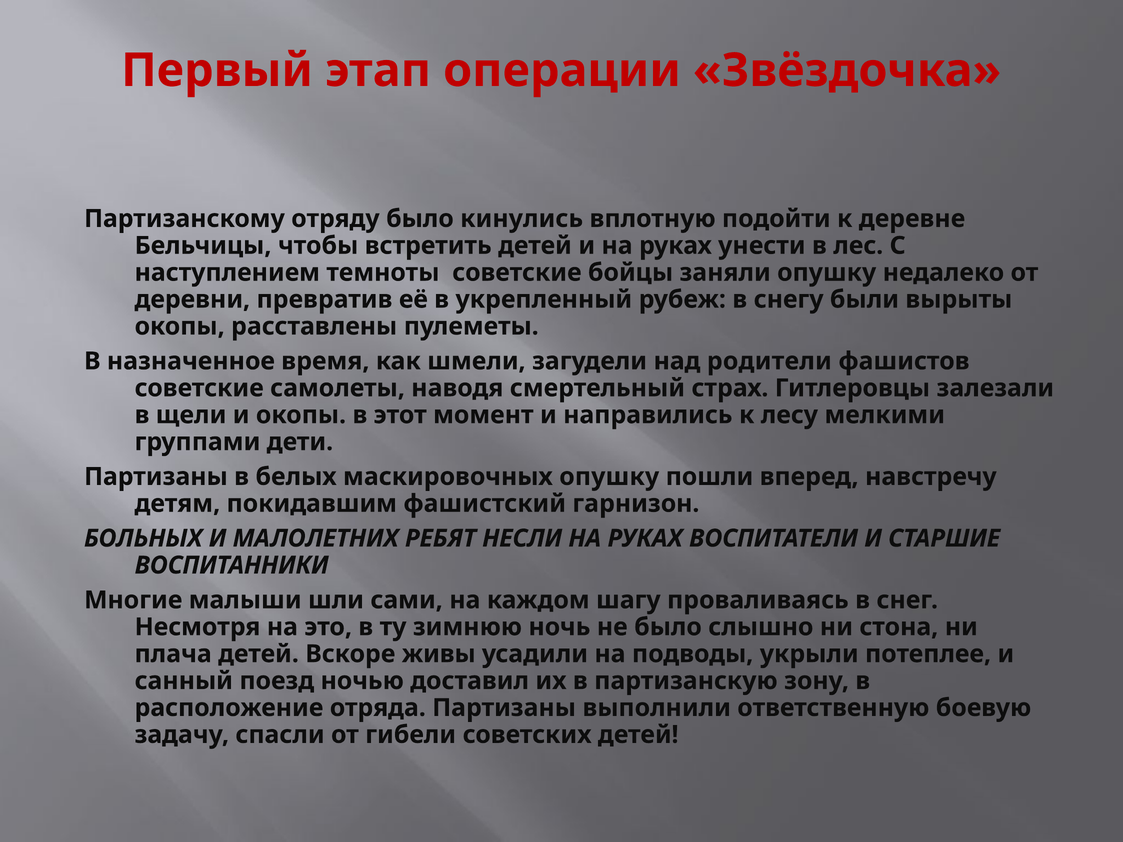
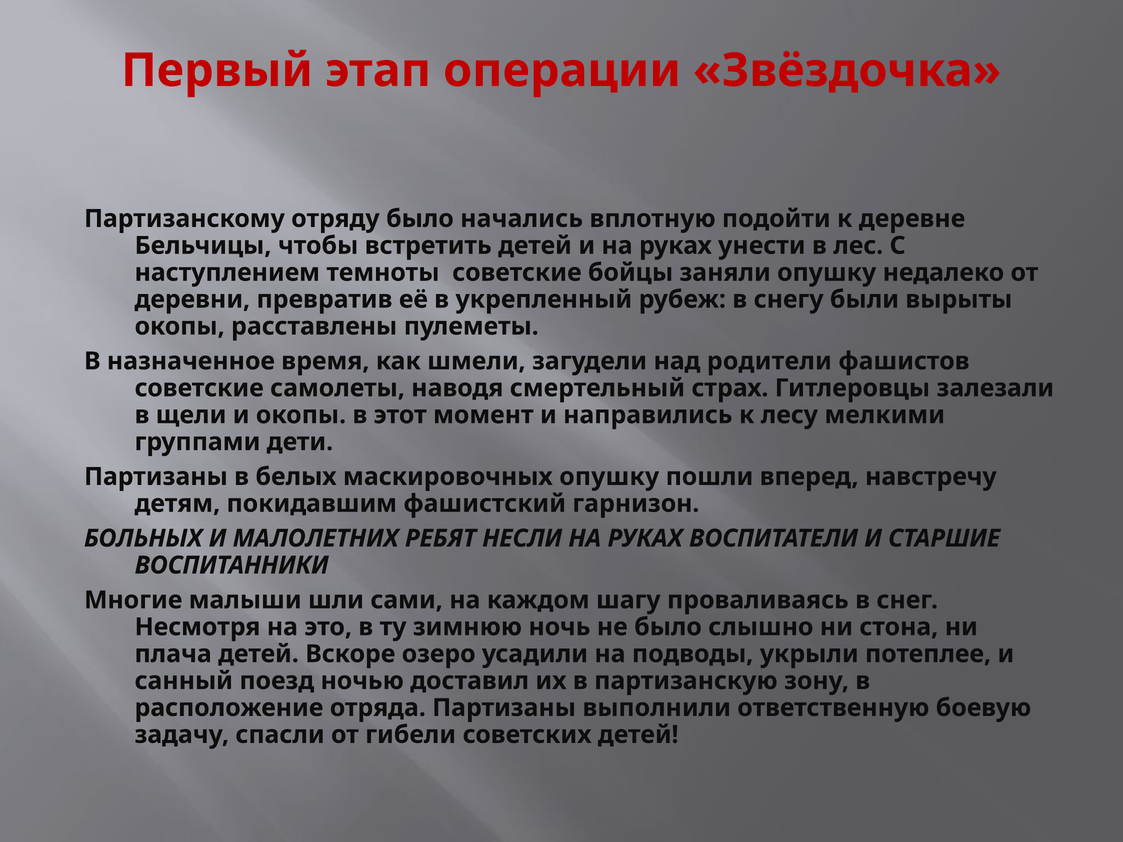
кинулись: кинулись -> начались (522, 219)
живы: живы -> озеро (439, 654)
